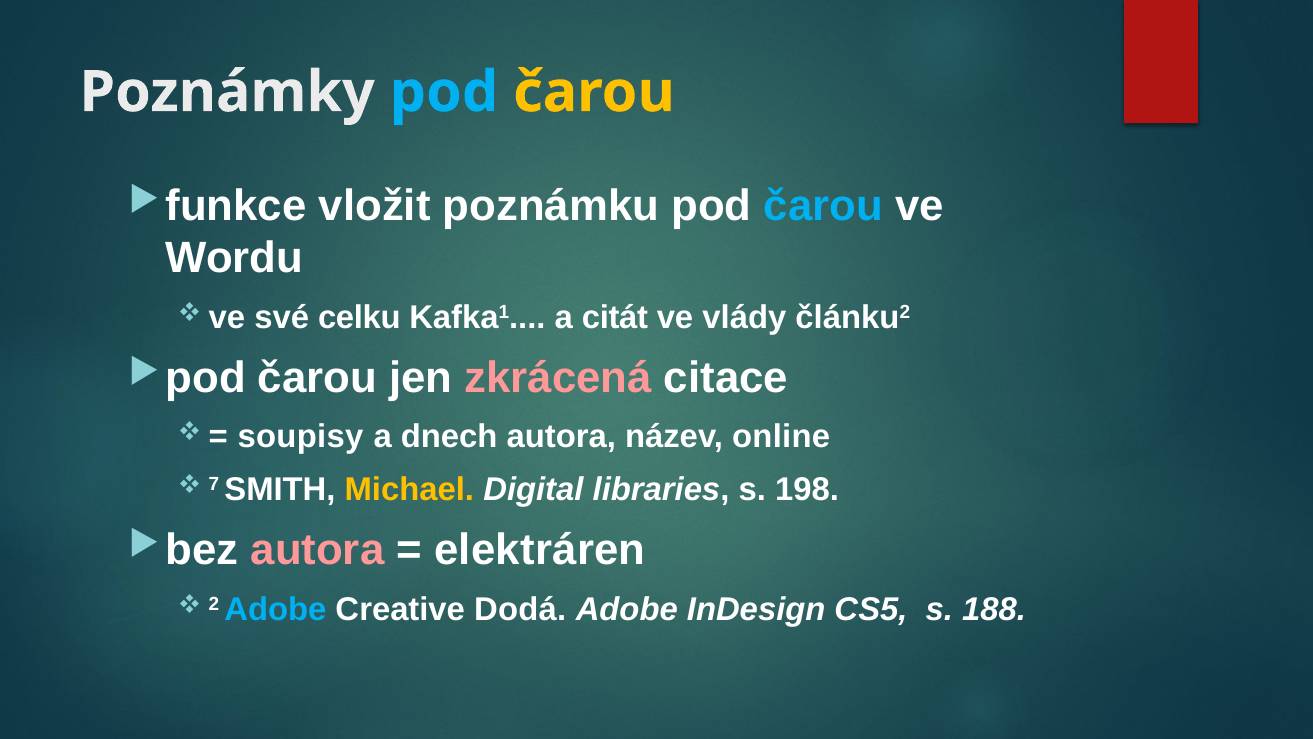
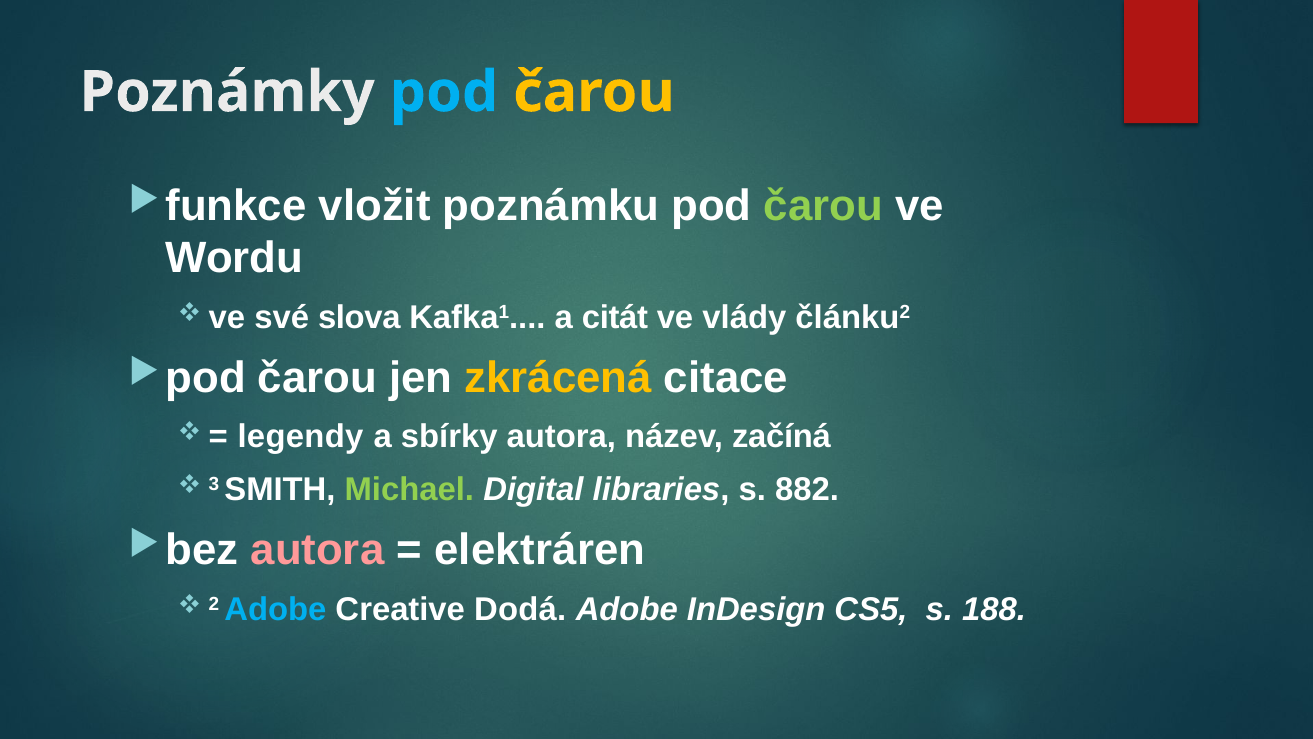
čarou colour: light blue -> light green (823, 206)
celku: celku -> slova (359, 317)
zkrácená colour: pink -> yellow (558, 378)
soupisy: soupisy -> legendy (301, 436)
dnech: dnech -> sbírky (449, 436)
online: online -> začíná (781, 436)
7: 7 -> 3 (214, 484)
Michael colour: yellow -> light green (409, 490)
198: 198 -> 882 (807, 490)
